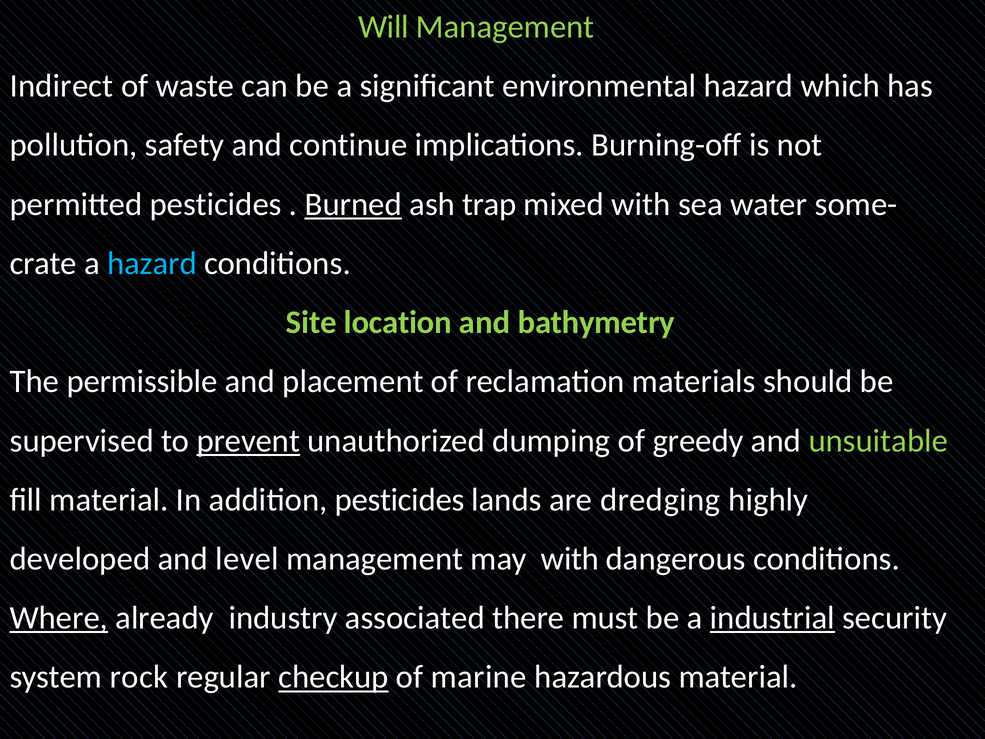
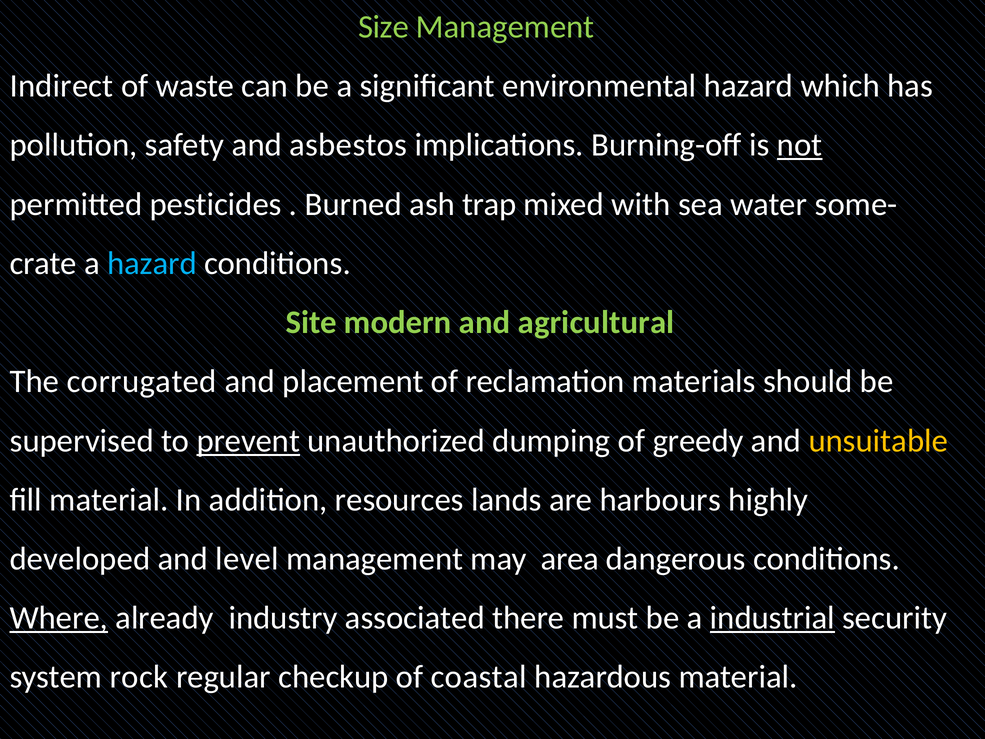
Will: Will -> Size (383, 27)
continue: continue -> asbestos (348, 145)
not underline: none -> present (800, 145)
Burned underline: present -> none (353, 204)
location: location -> modern (398, 322)
bathymetry: bathymetry -> agricultural (596, 322)
permissible: permissible -> corrugated (142, 381)
unsuitable colour: light green -> yellow (878, 441)
addition pesticides: pesticides -> resources (399, 500)
dredging: dredging -> harbours (660, 500)
may with: with -> area (570, 559)
checkup underline: present -> none (333, 677)
marine: marine -> coastal (479, 677)
